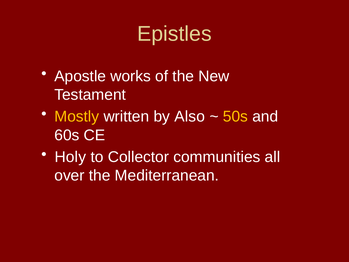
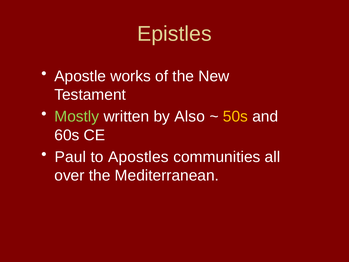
Mostly colour: yellow -> light green (77, 116)
Holy: Holy -> Paul (70, 157)
Collector: Collector -> Apostles (138, 157)
